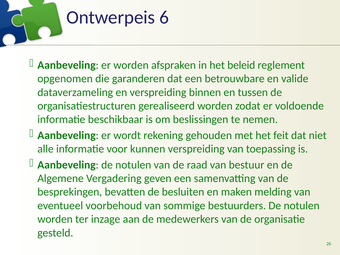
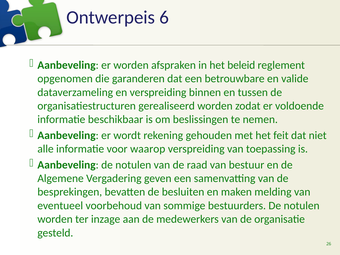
kunnen: kunnen -> waarop (148, 149)
